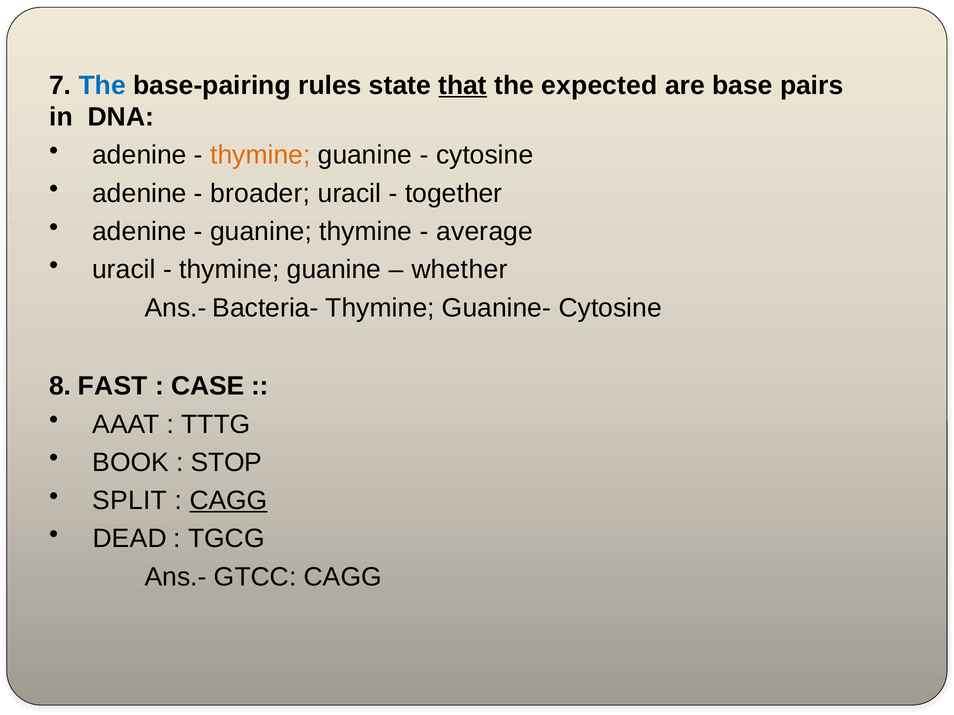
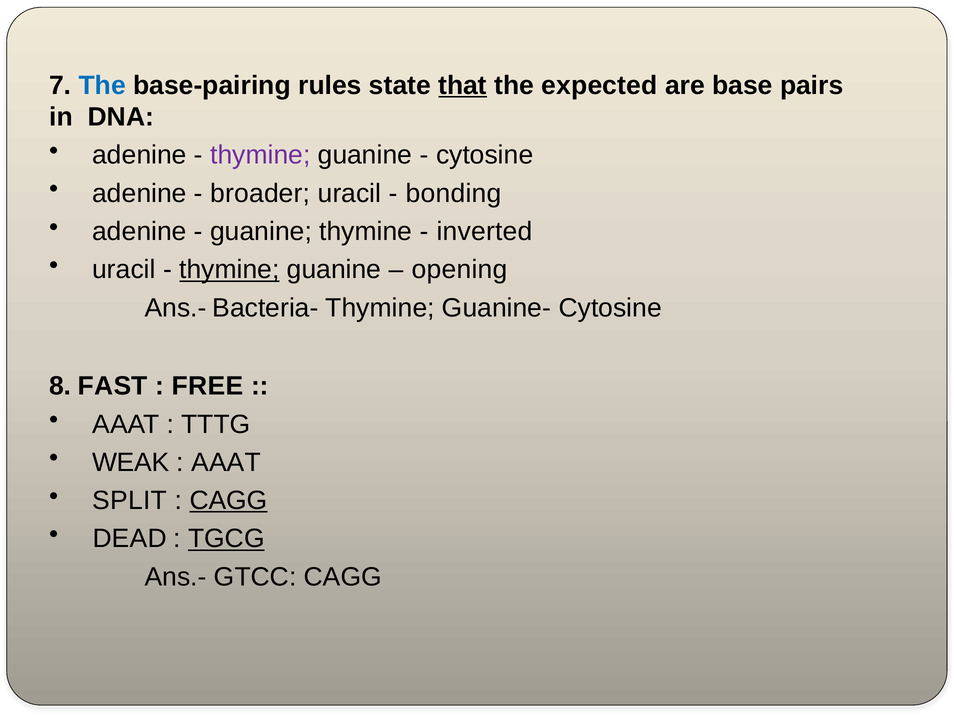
thymine colour: orange -> purple (260, 155)
together: together -> bonding (454, 194)
average: average -> inverted (485, 232)
thymine underline: none -> present (229, 270)
whether: whether -> opening (459, 270)
CASE: CASE -> FREE (208, 386)
BOOK: BOOK -> WEAK (131, 463)
STOP: STOP -> AAAT (226, 463)
TGCG underline: none -> present (226, 539)
